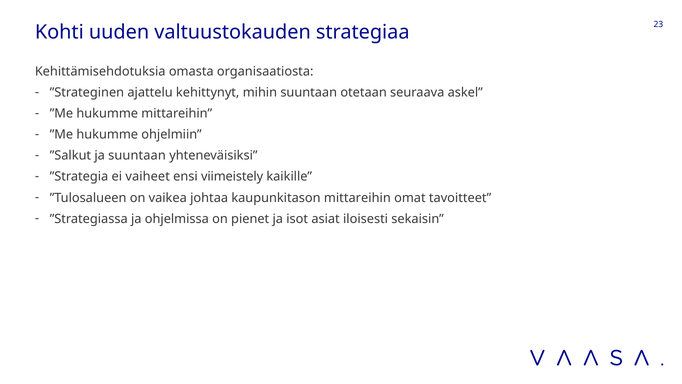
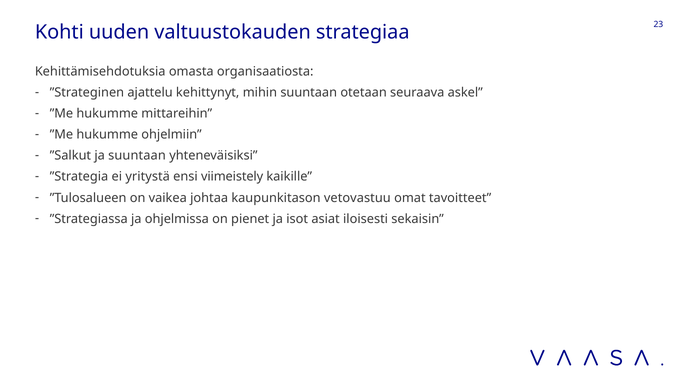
vaiheet: vaiheet -> yritystä (148, 177)
kaupunkitason mittareihin: mittareihin -> vetovastuu (357, 198)
